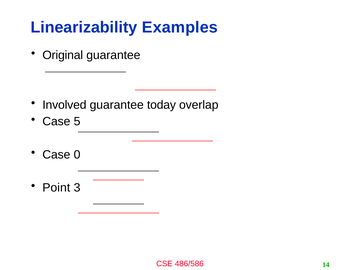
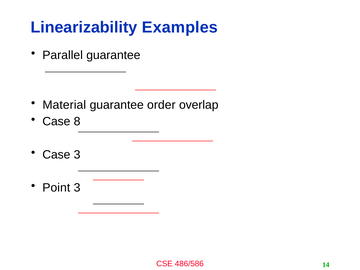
Original: Original -> Parallel (63, 55)
Involved: Involved -> Material (64, 105)
today: today -> order (161, 105)
5: 5 -> 8 (77, 121)
Case 0: 0 -> 3 (77, 155)
